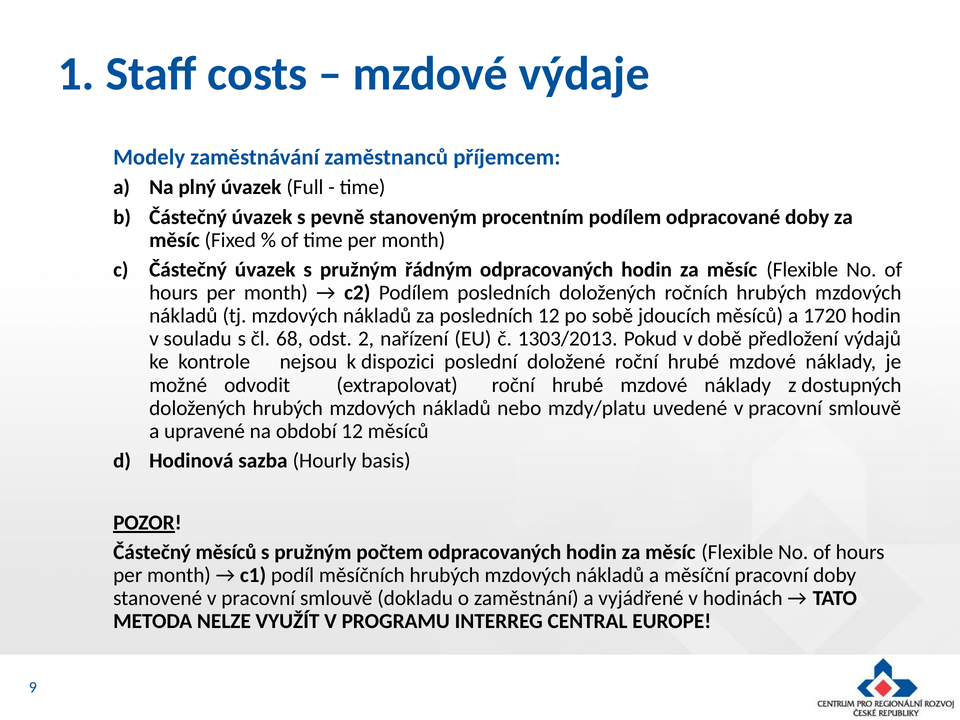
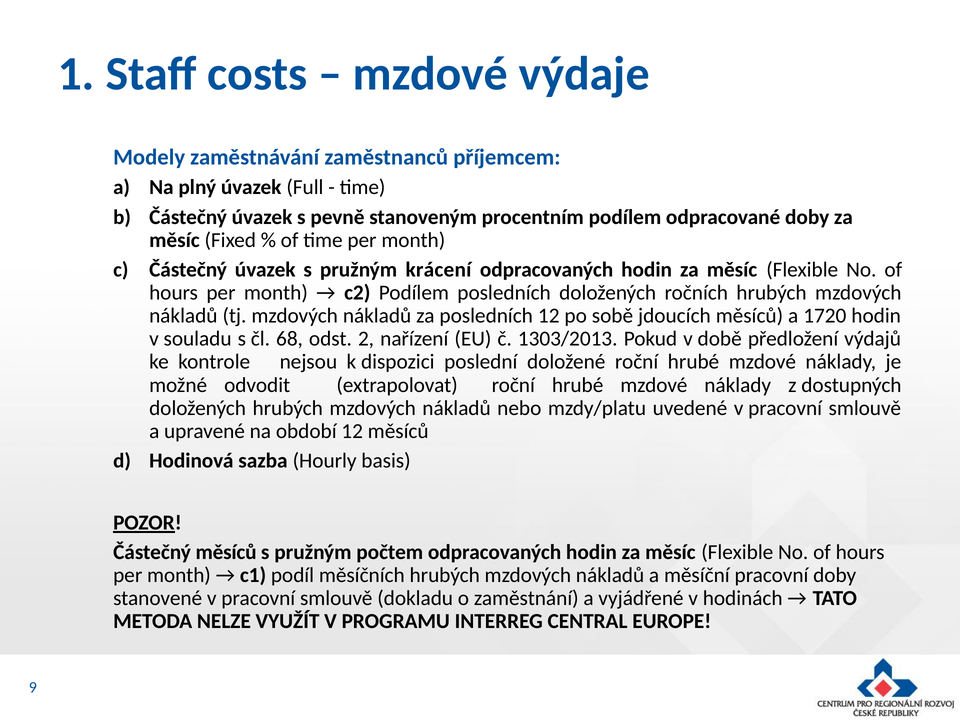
řádným: řádným -> krácení (438, 270)
